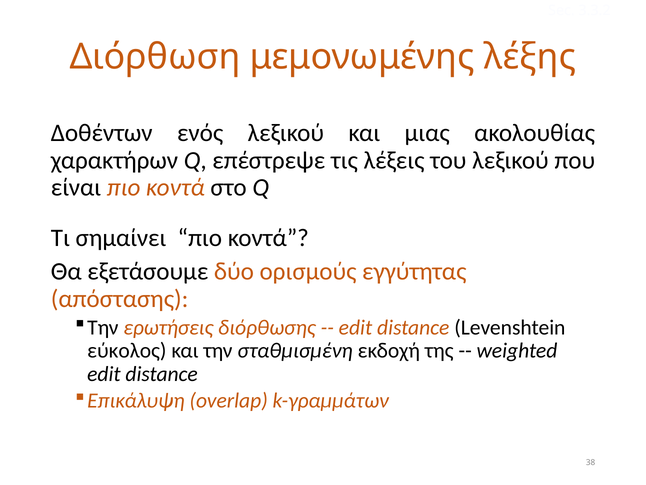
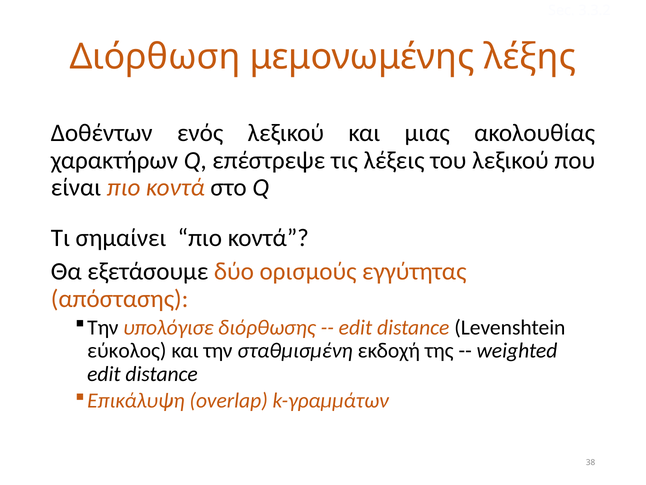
ερωτήσεις: ερωτήσεις -> υπολόγισε (168, 327)
